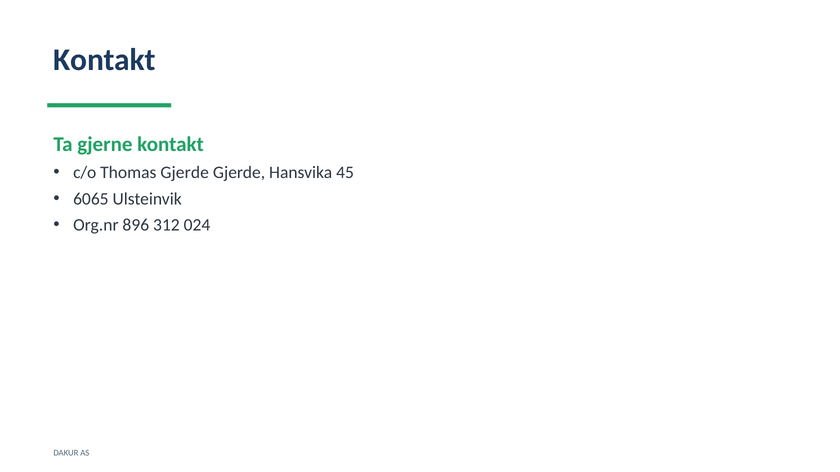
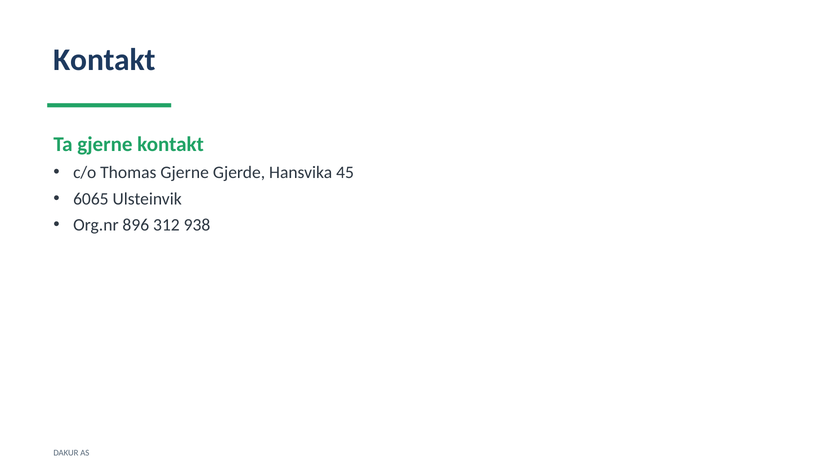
Thomas Gjerde: Gjerde -> Gjerne (185, 173)
024: 024 -> 938 (197, 225)
